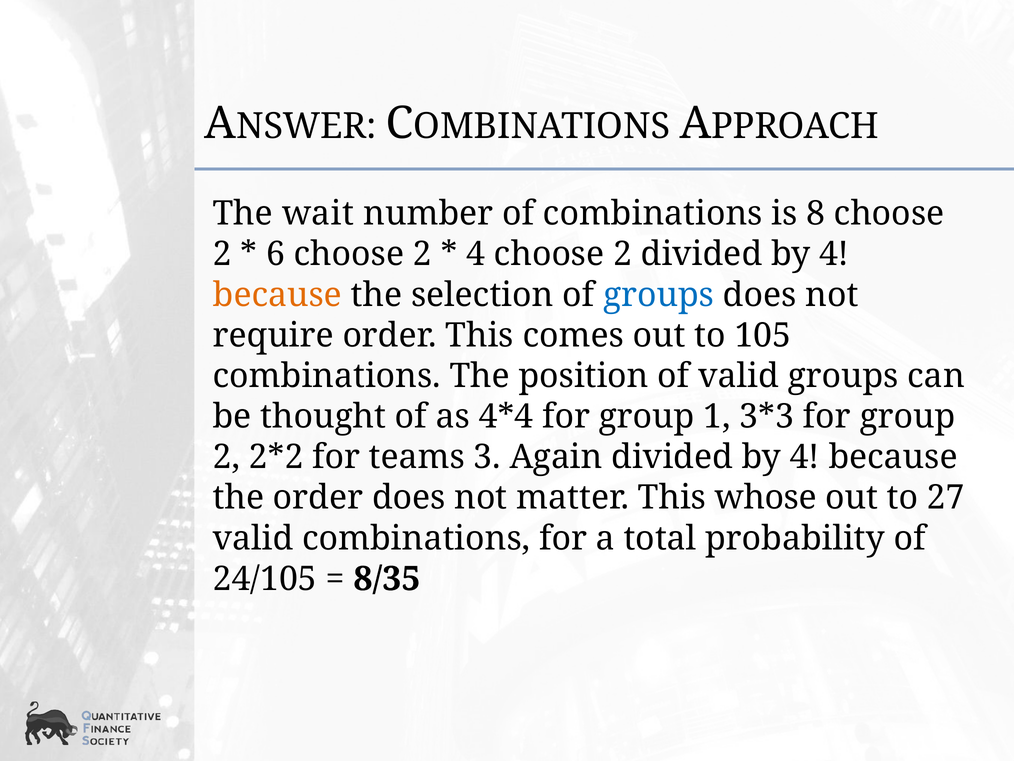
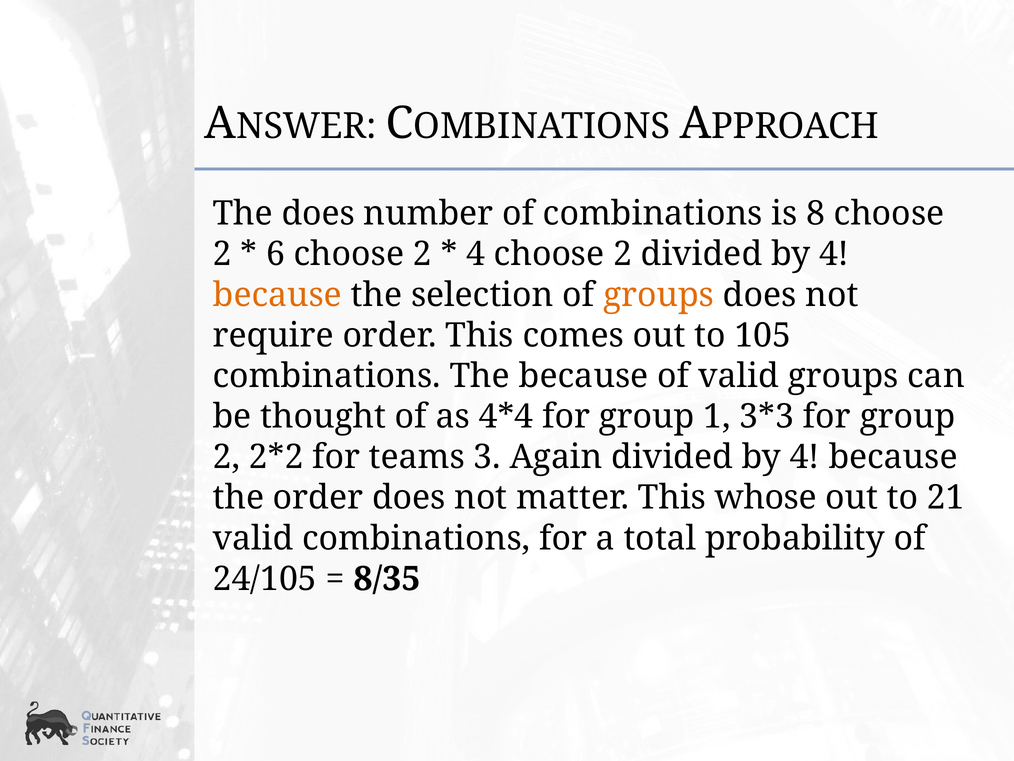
The wait: wait -> does (318, 214)
groups colour: blue -> orange (659, 295)
The position: position -> because (584, 376)
27: 27 -> 21 (946, 497)
